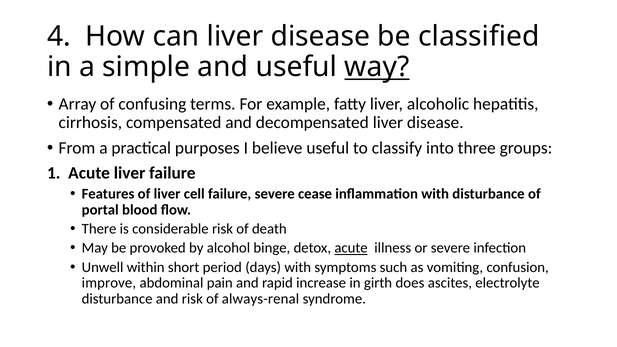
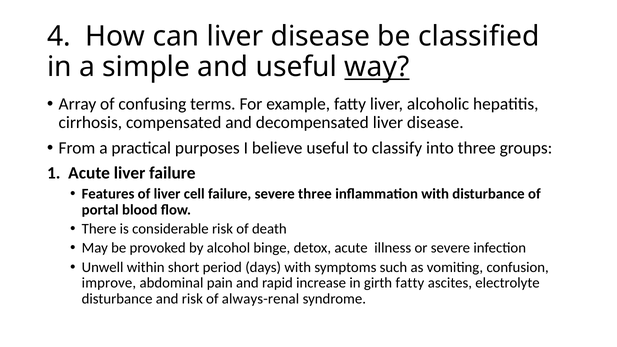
severe cease: cease -> three (315, 194)
acute underline: present -> none (351, 248)
girth does: does -> fatty (410, 283)
